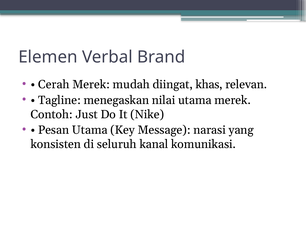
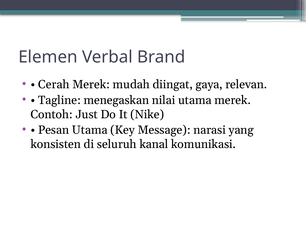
khas: khas -> gaya (209, 85)
